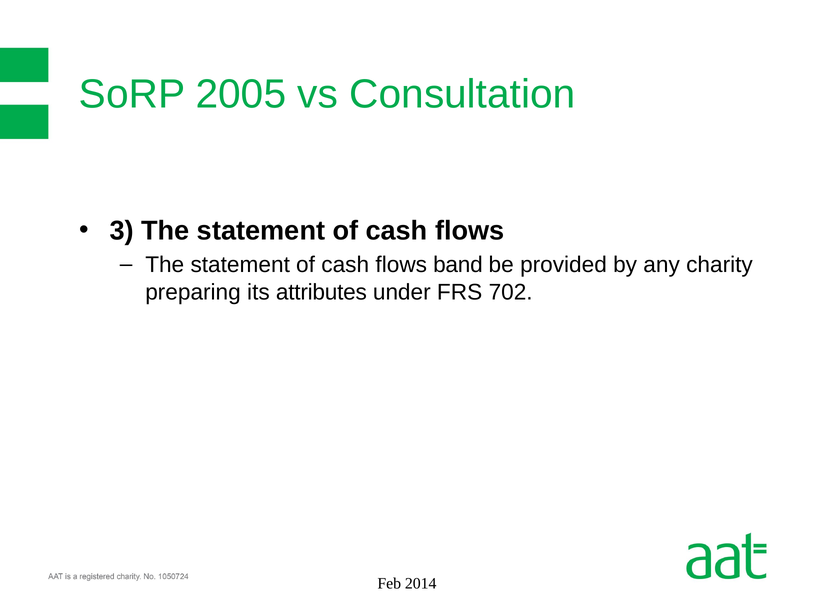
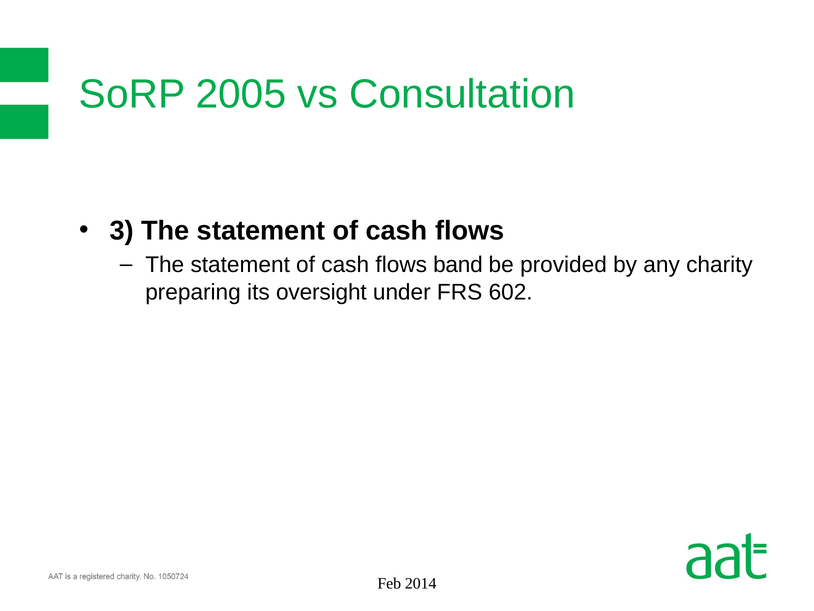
attributes: attributes -> oversight (321, 292)
702: 702 -> 602 (511, 292)
